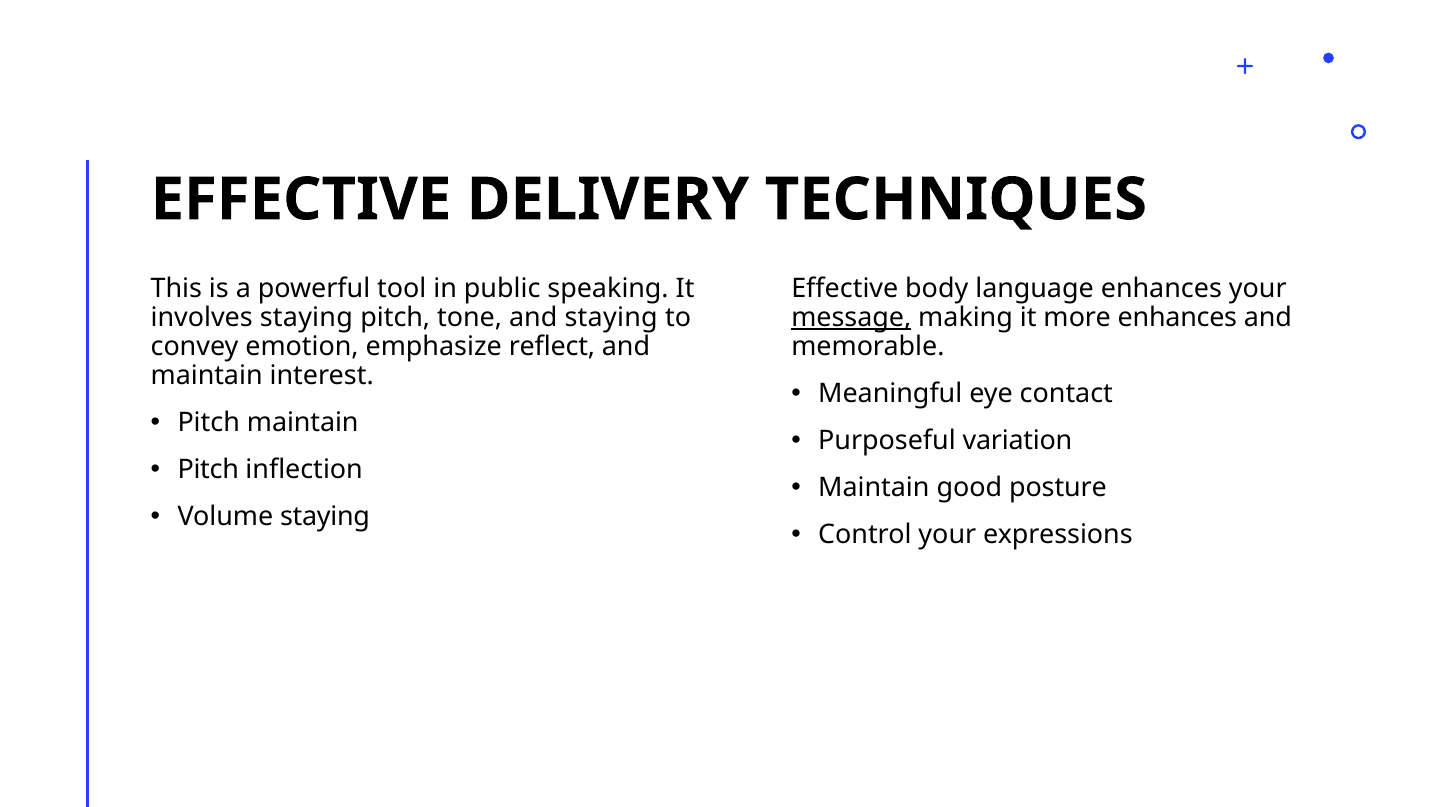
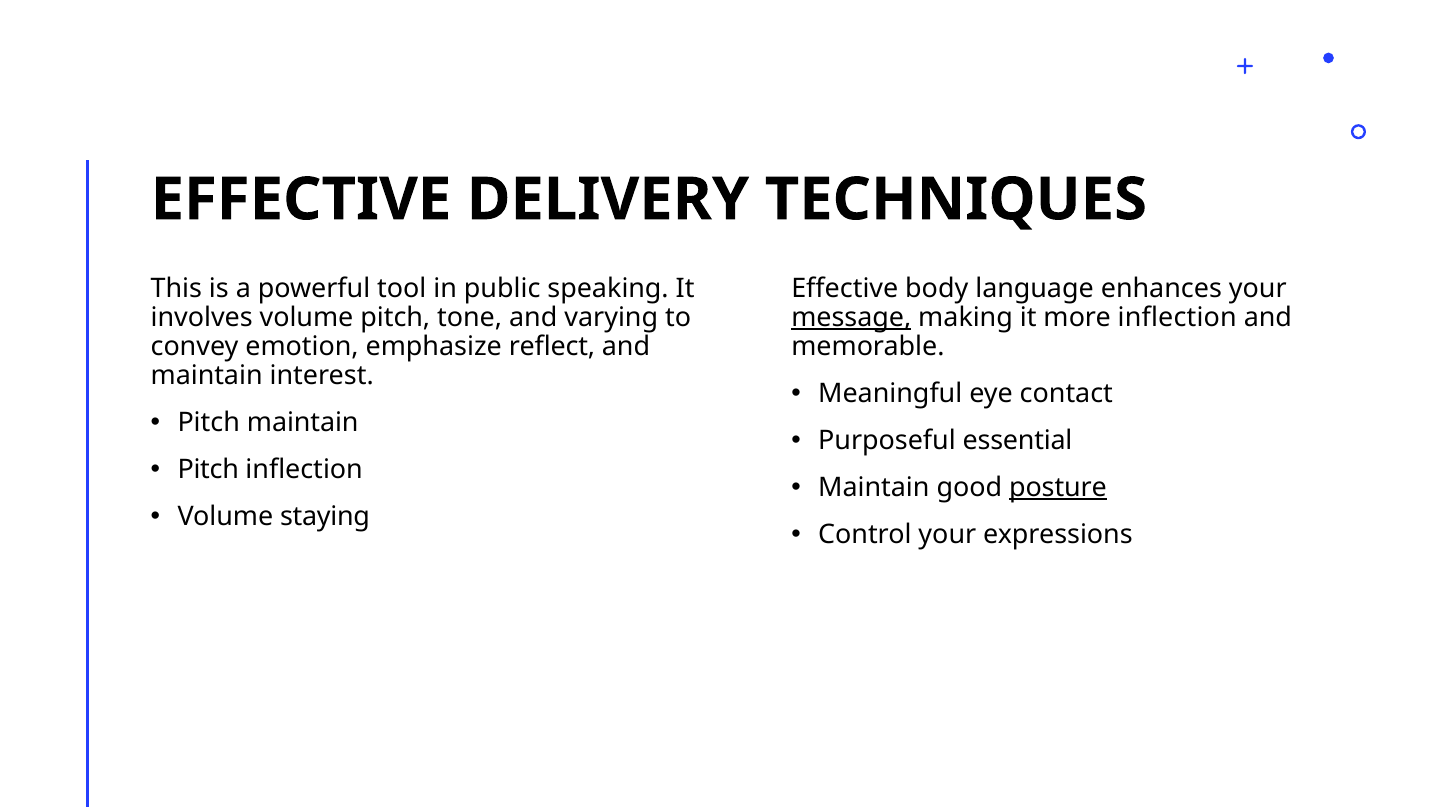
involves staying: staying -> volume (306, 317)
and staying: staying -> varying (611, 317)
more enhances: enhances -> inflection (1177, 317)
variation: variation -> essential (1018, 440)
posture underline: none -> present (1058, 487)
